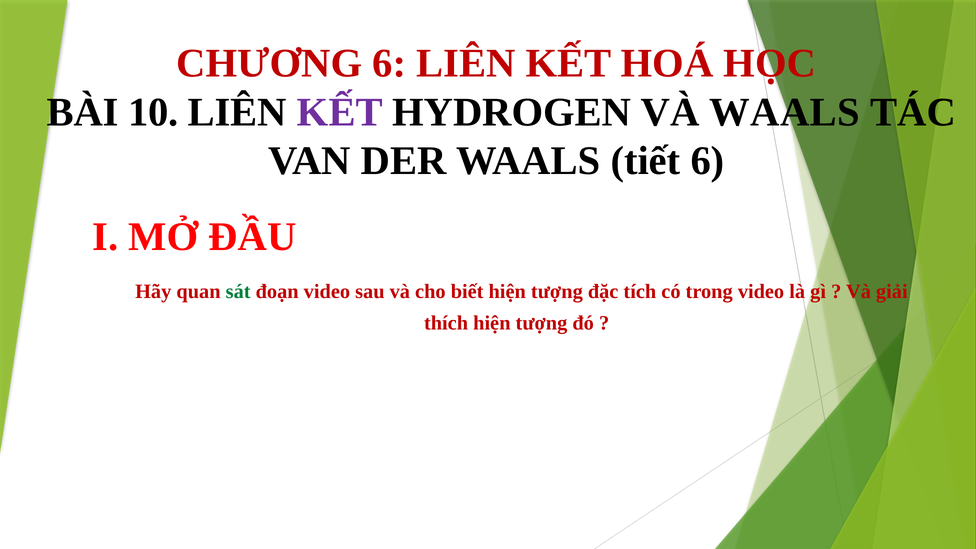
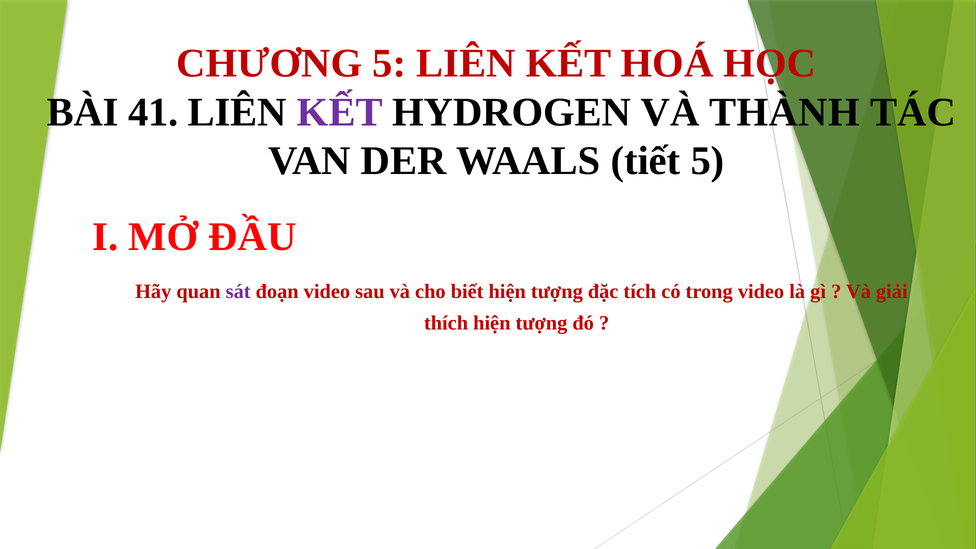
CHƯƠNG 6: 6 -> 5 (389, 63)
10: 10 -> 41 (153, 112)
VÀ WAALS: WAALS -> THÀNH (785, 112)
tiết 6: 6 -> 5 (708, 161)
sát colour: green -> purple (238, 292)
